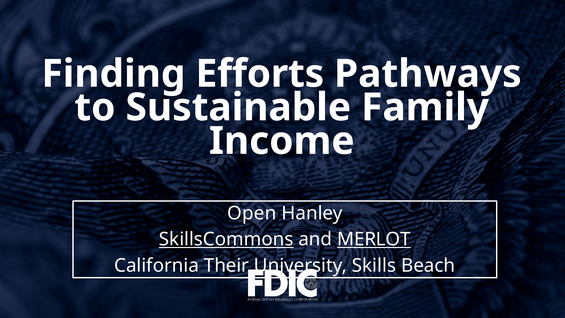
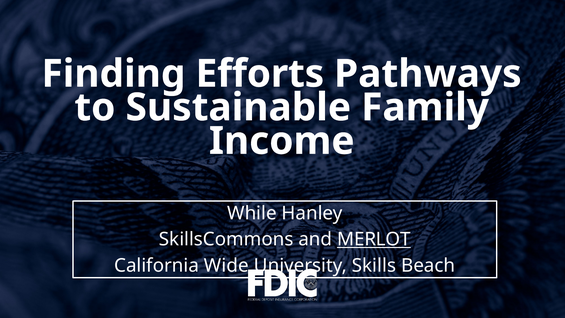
Open: Open -> While (252, 213)
SkillsCommons underline: present -> none (226, 239)
Their: Their -> Wide (226, 266)
